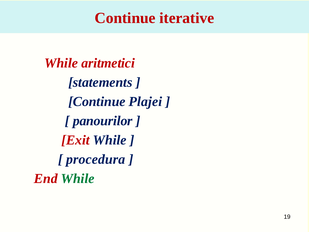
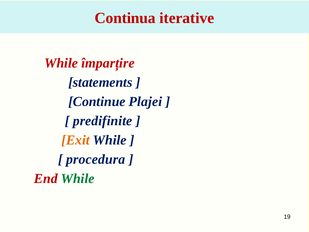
Continue: Continue -> Continua (125, 18)
aritmetici: aritmetici -> împarțire (108, 63)
panourilor: panourilor -> predifinite (103, 121)
Exit colour: red -> orange (76, 140)
